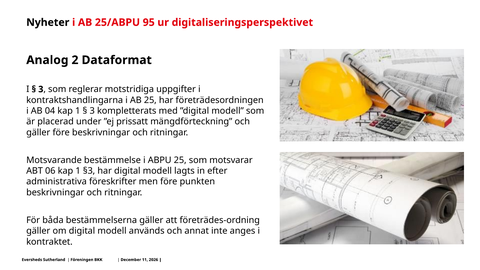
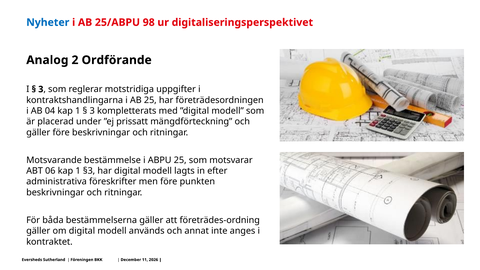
Nyheter colour: black -> blue (48, 22)
95: 95 -> 98 (149, 22)
Dataformat: Dataformat -> Ordförande (117, 60)
